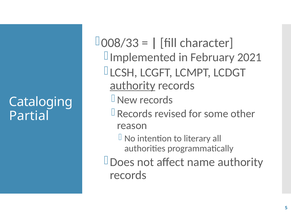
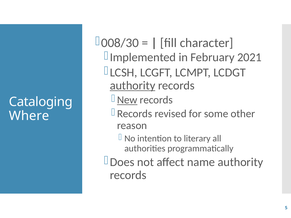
008/33: 008/33 -> 008/30 (120, 43)
New underline: none -> present (127, 100)
Partial: Partial -> Where (29, 116)
